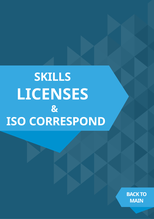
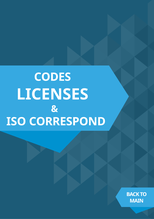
SKILLS: SKILLS -> CODES (53, 77)
